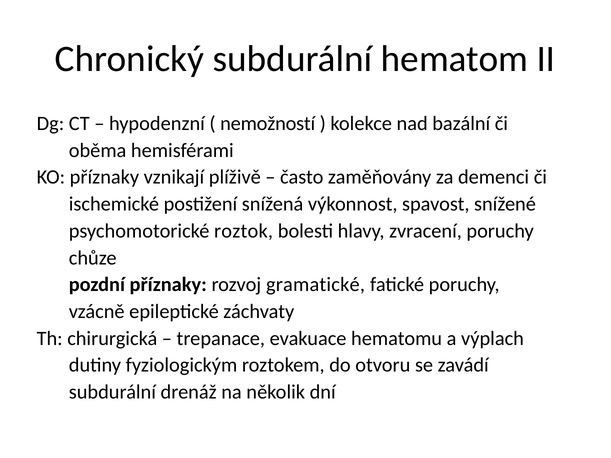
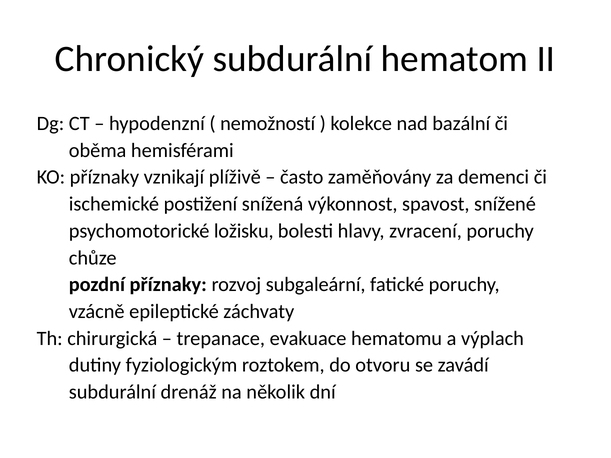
roztok: roztok -> ložisku (244, 231)
gramatické: gramatické -> subgaleární (316, 285)
